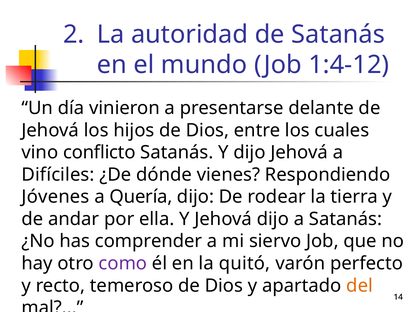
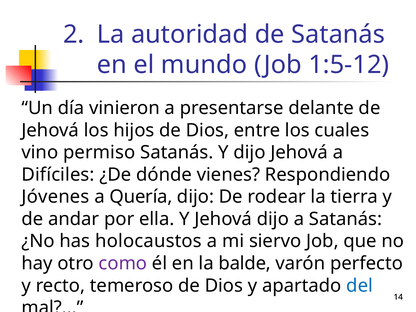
1:4-12: 1:4-12 -> 1:5-12 (349, 65)
conflicto: conflicto -> permiso (99, 152)
comprender: comprender -> holocaustos (148, 241)
quitó: quitó -> balde (245, 263)
del colour: orange -> blue (360, 286)
